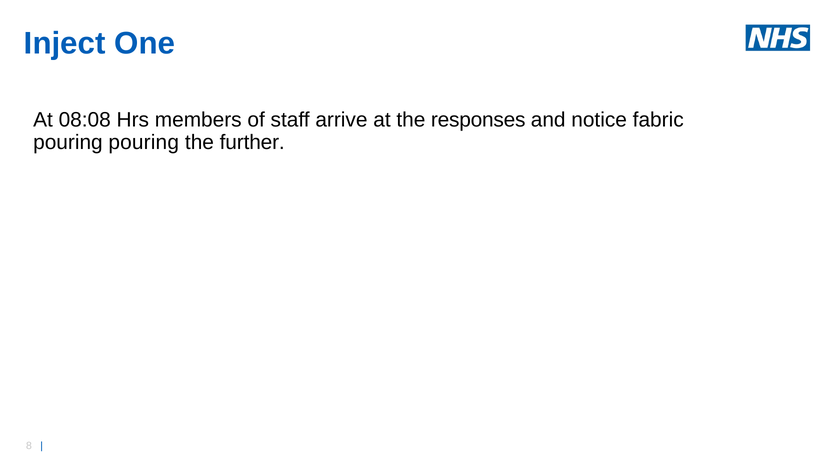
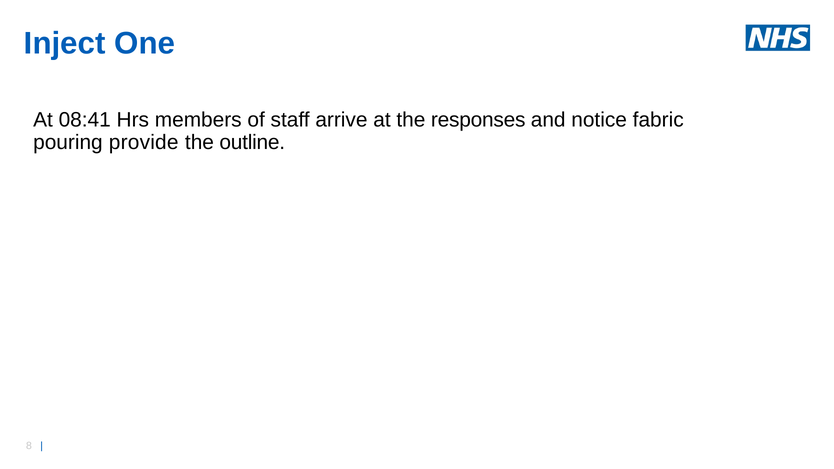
08:08: 08:08 -> 08:41 (85, 120)
pouring pouring: pouring -> provide (144, 143)
further: further -> outline (252, 143)
